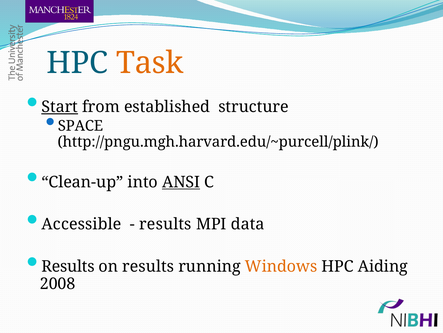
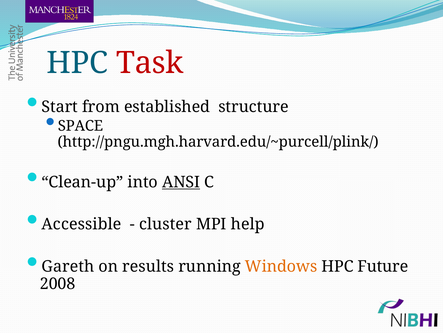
Task colour: orange -> red (150, 63)
Start underline: present -> none (60, 107)
results: results -> cluster (165, 224)
data: data -> help (248, 224)
Results: Results -> Gareth (68, 266)
Aiding: Aiding -> Future (383, 266)
